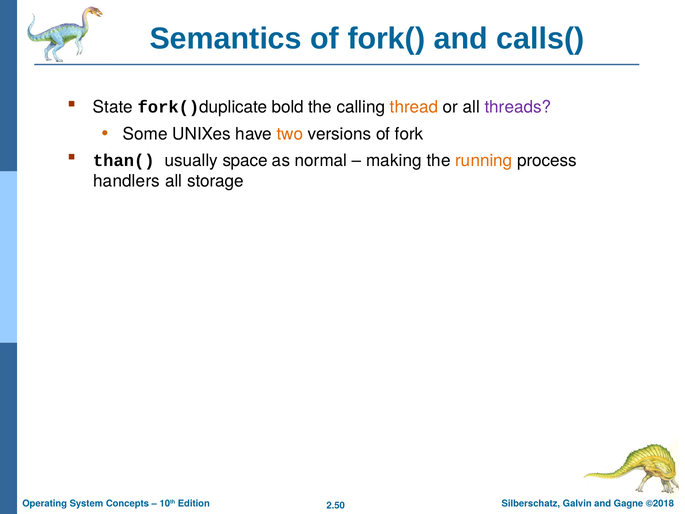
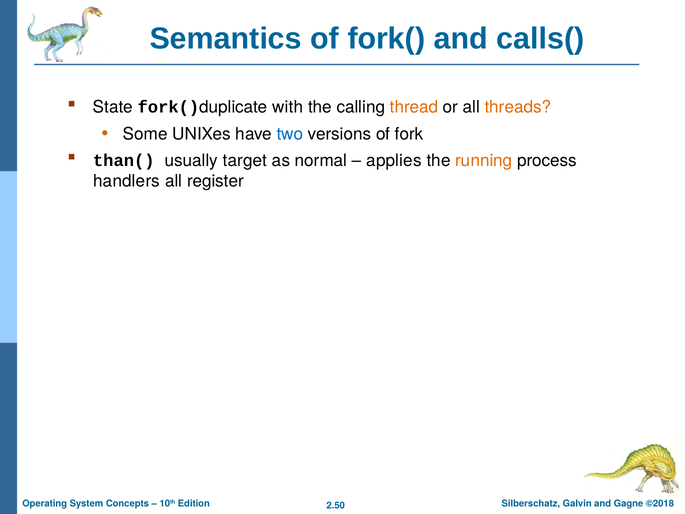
bold: bold -> with (288, 107)
threads colour: purple -> orange (518, 107)
two colour: orange -> blue (290, 134)
space: space -> target (245, 160)
making: making -> applies (394, 160)
storage: storage -> register (215, 181)
